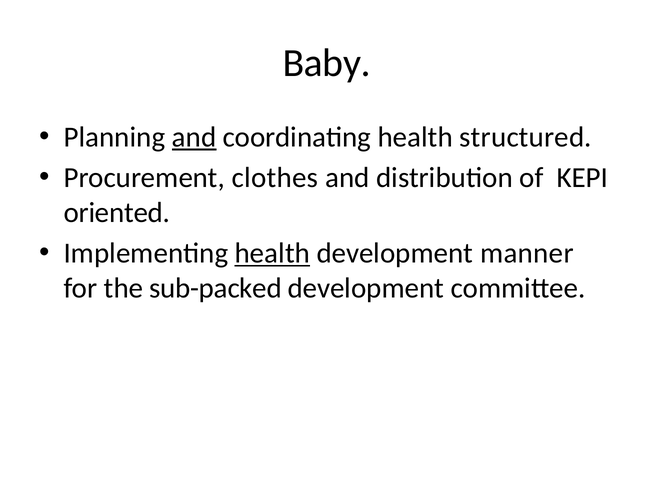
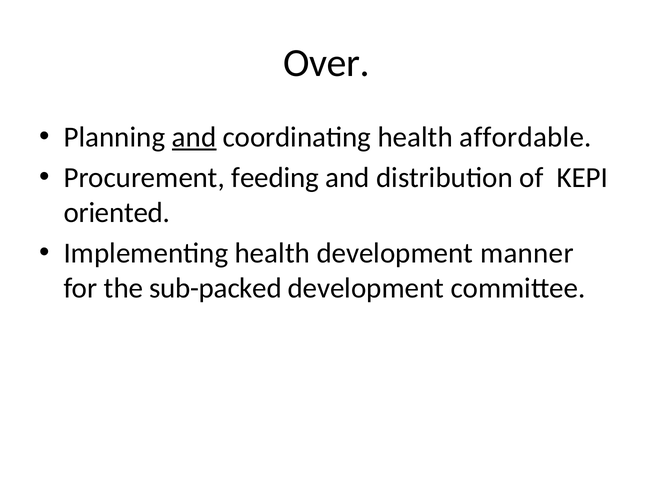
Baby: Baby -> Over (327, 63)
structured: structured -> affordable (526, 137)
clothes: clothes -> feeding (275, 178)
health underline: present -> none (272, 253)
